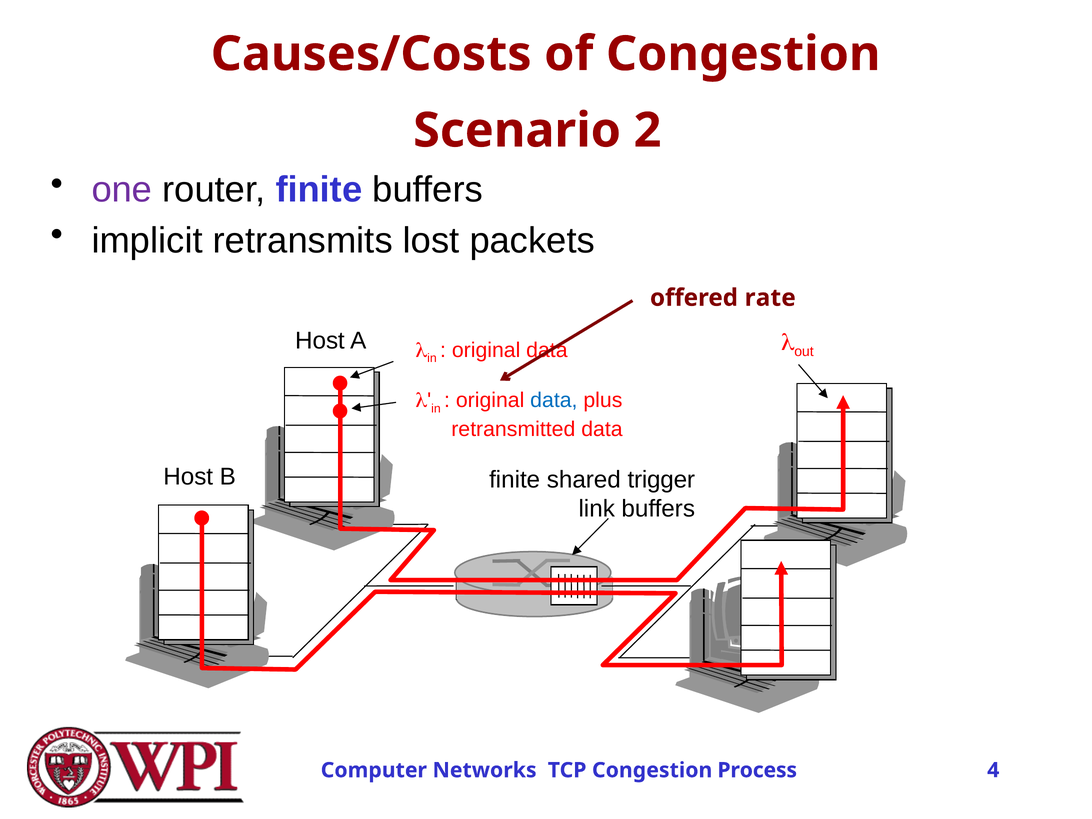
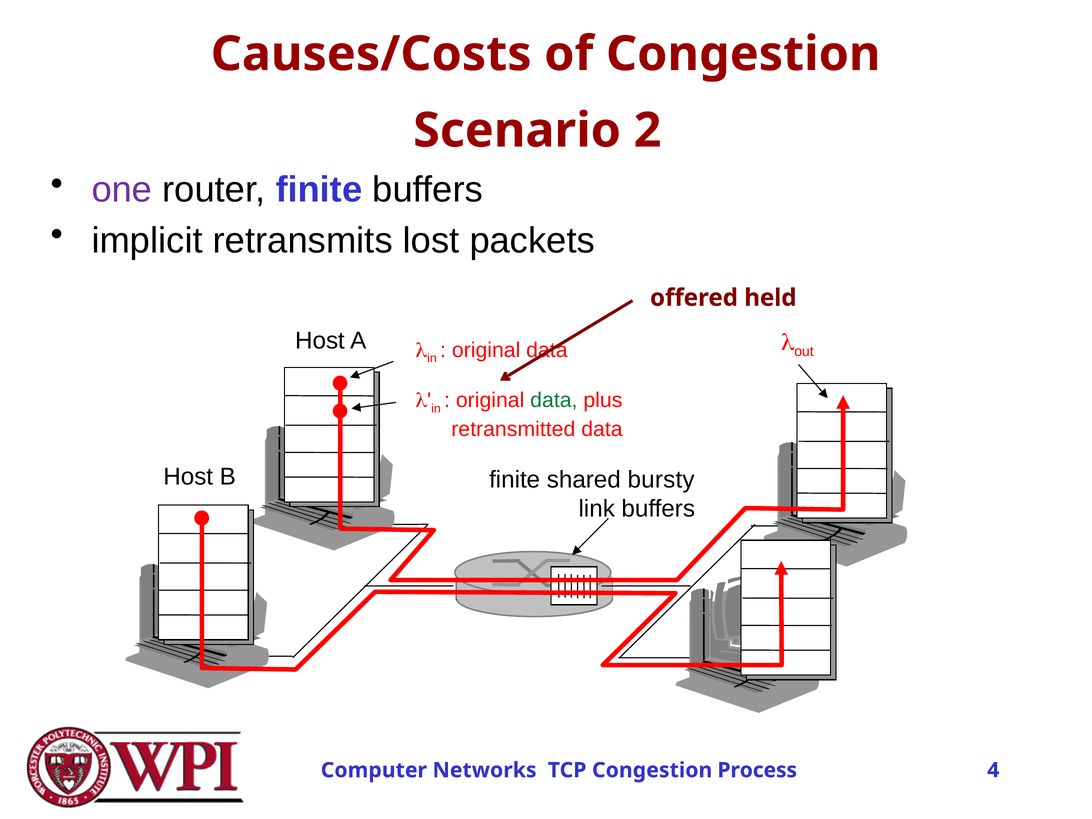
rate: rate -> held (770, 298)
data colour: blue -> green (554, 400)
trigger: trigger -> bursty (661, 480)
